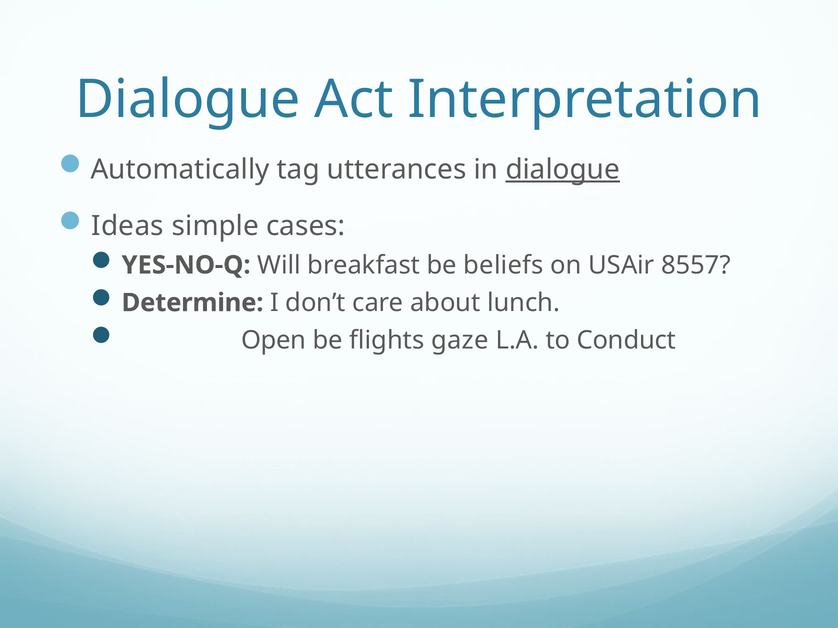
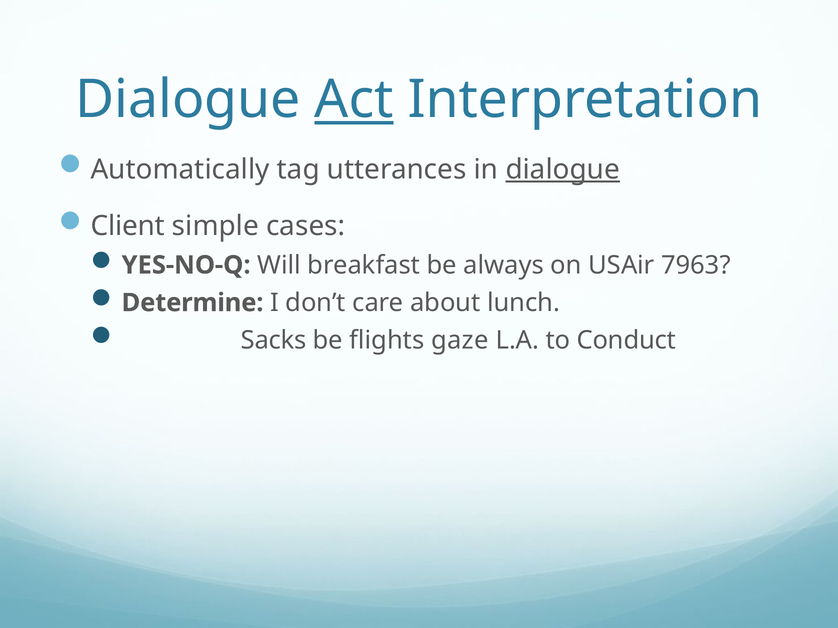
Act underline: none -> present (354, 100)
Ideas: Ideas -> Client (128, 226)
beliefs: beliefs -> always (504, 265)
8557: 8557 -> 7963 (696, 265)
Open: Open -> Sacks (274, 341)
